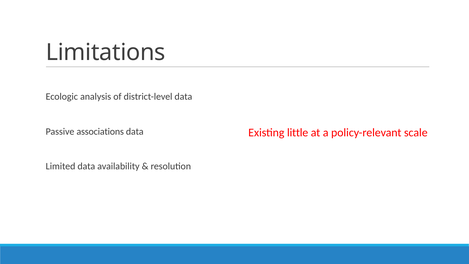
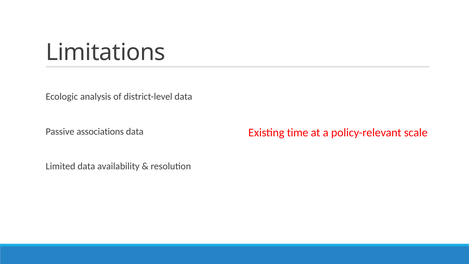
little: little -> time (298, 133)
